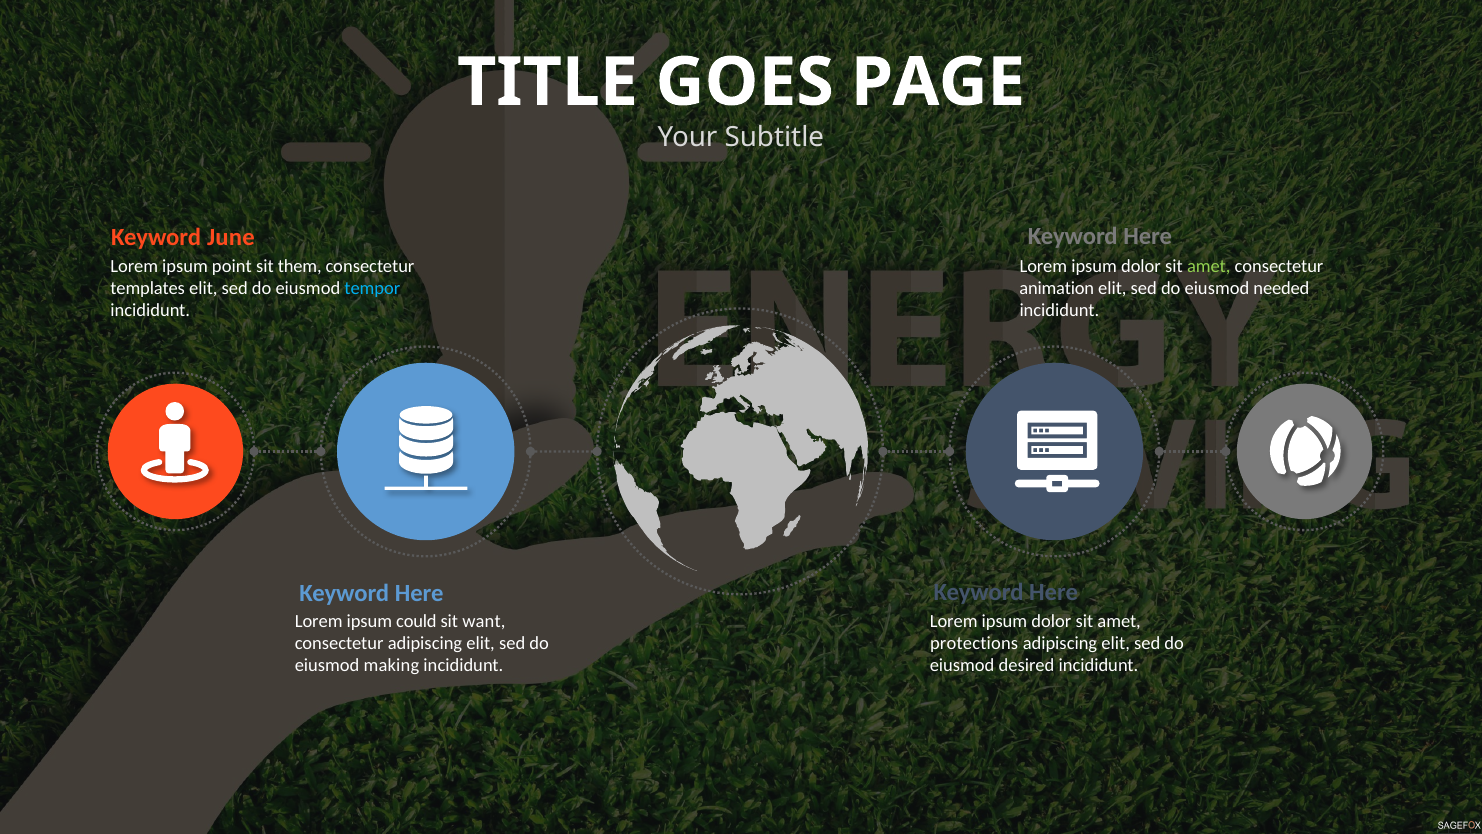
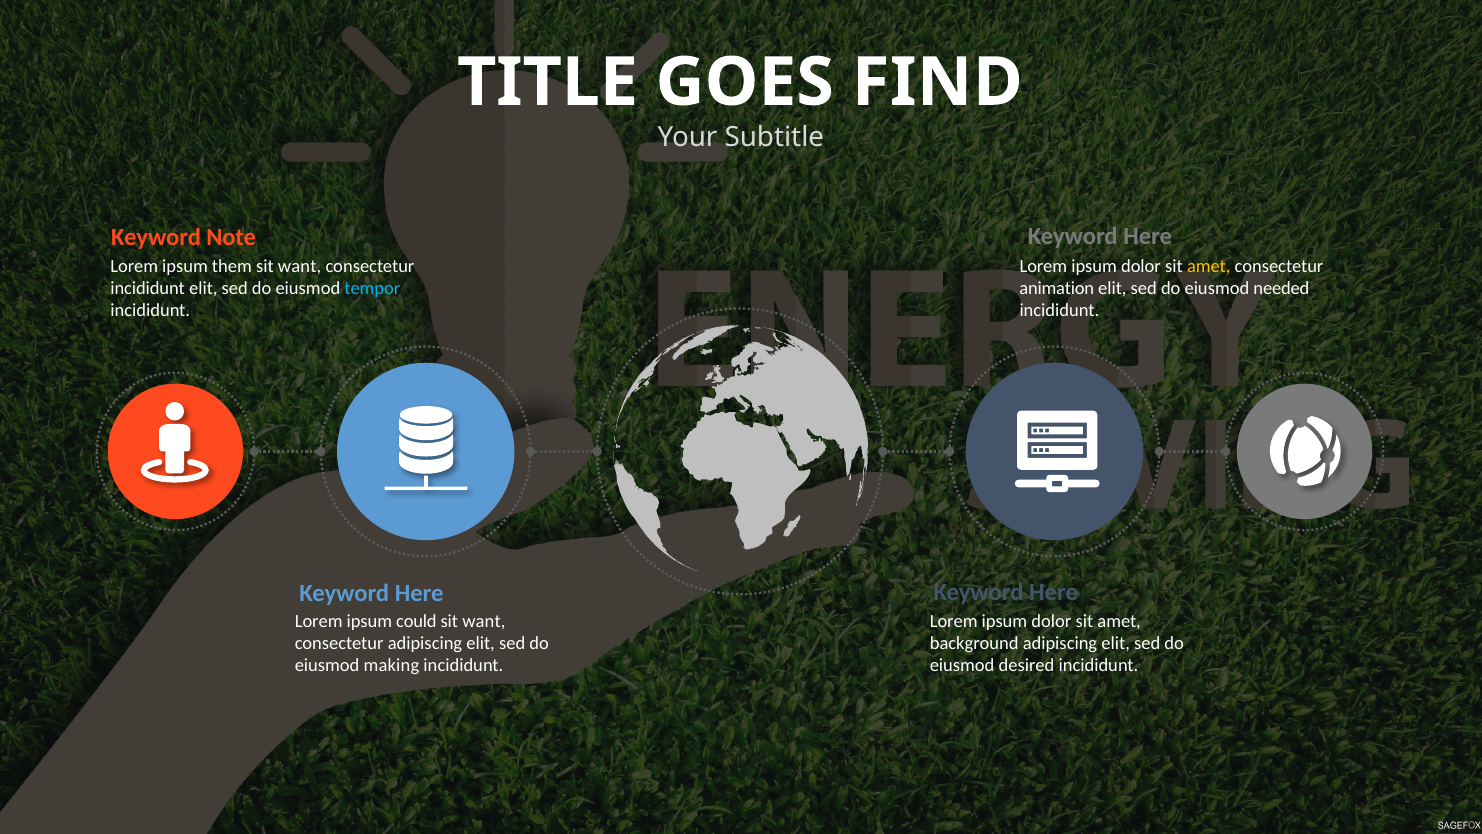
PAGE: PAGE -> FIND (937, 82)
June: June -> Note (231, 237)
point: point -> them (232, 266)
them: them -> want (300, 266)
amet colour: light green -> yellow (1209, 266)
templates: templates -> incididunt (148, 288)
protections: protections -> background (974, 643)
